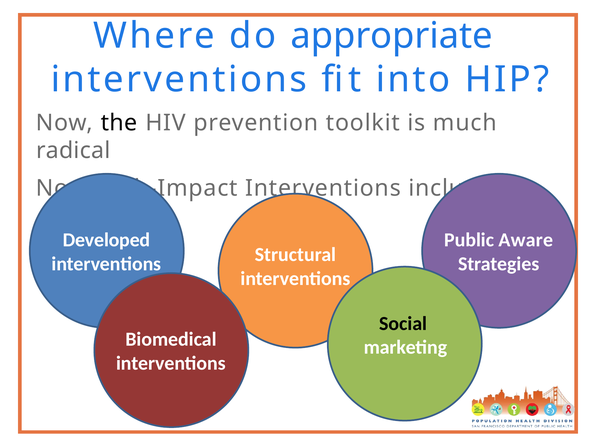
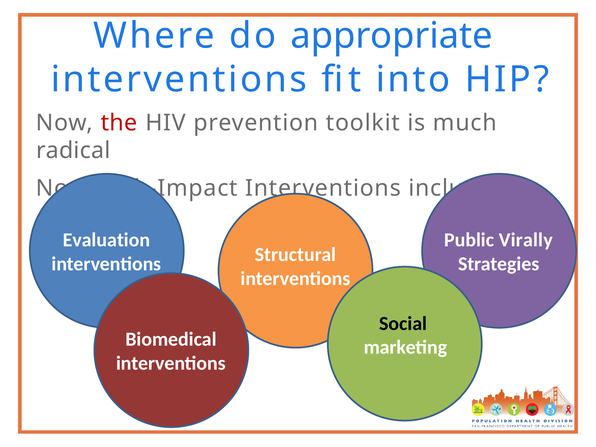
the colour: black -> red (119, 123)
Developed: Developed -> Evaluation (106, 240)
Aware: Aware -> Virally (526, 240)
